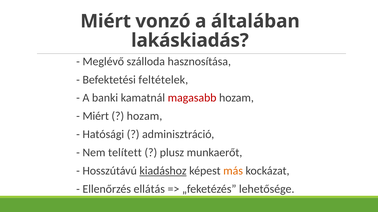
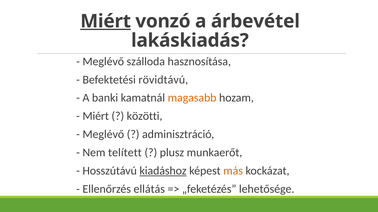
Miért underline: none -> present (106, 21)
általában: általában -> árbevétel (255, 21)
feltételek: feltételek -> rövidtávú (163, 80)
magasabb colour: red -> orange (192, 98)
hozam: hozam -> közötti (145, 116)
Hatósági: Hatósági -> Meglévő (103, 135)
